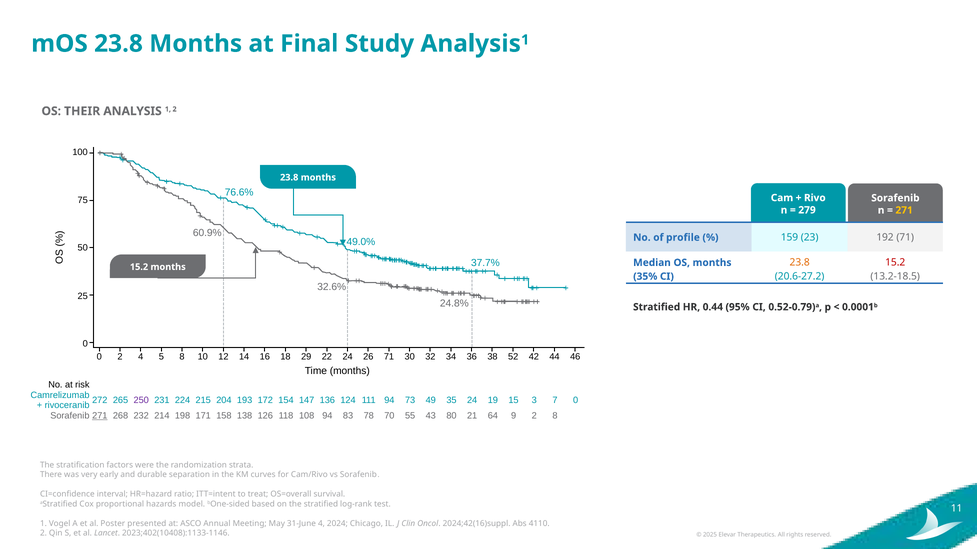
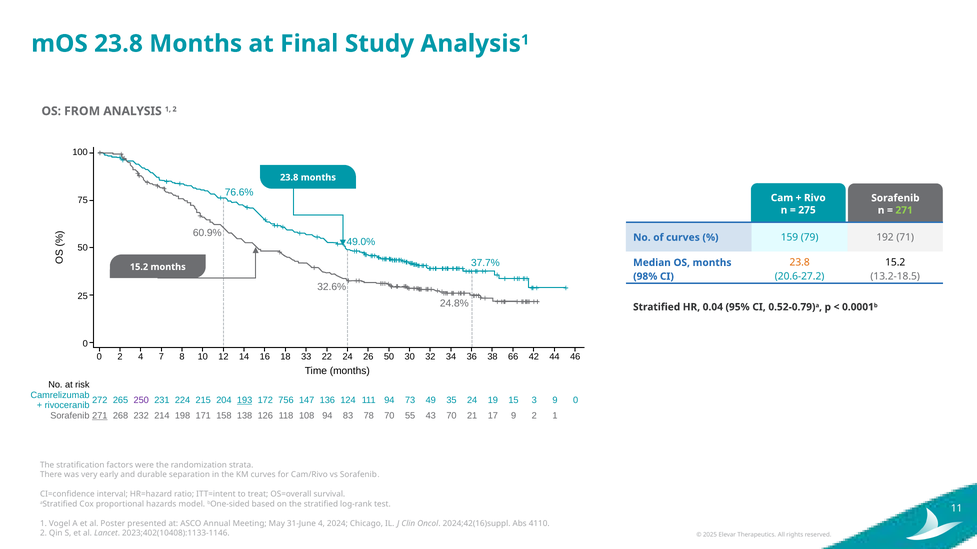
THEIR: THEIR -> FROM (82, 111)
279: 279 -> 275 (807, 210)
271 colour: yellow -> light green (904, 210)
of profile: profile -> curves (683, 238)
23: 23 -> 79 (810, 238)
15.2 colour: red -> black (895, 263)
35%: 35% -> 98% (645, 277)
0.44: 0.44 -> 0.04 (713, 307)
5: 5 -> 7 (161, 357)
29: 29 -> 33 (306, 357)
26 71: 71 -> 50 (389, 357)
52: 52 -> 66 (513, 357)
193 underline: none -> present (245, 401)
154: 154 -> 756 (286, 401)
3 7: 7 -> 9 (555, 401)
43 80: 80 -> 70 (451, 416)
64: 64 -> 17 (493, 416)
2 8: 8 -> 1 (555, 416)
